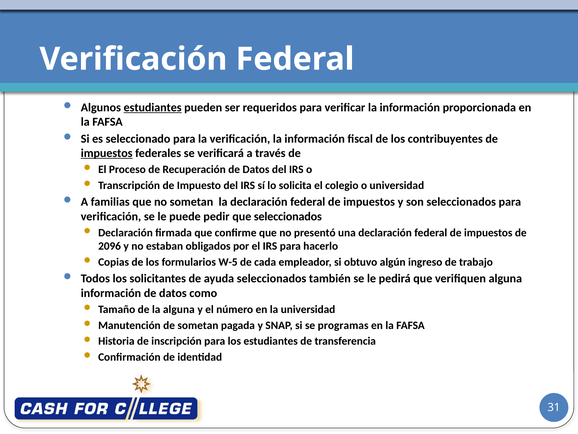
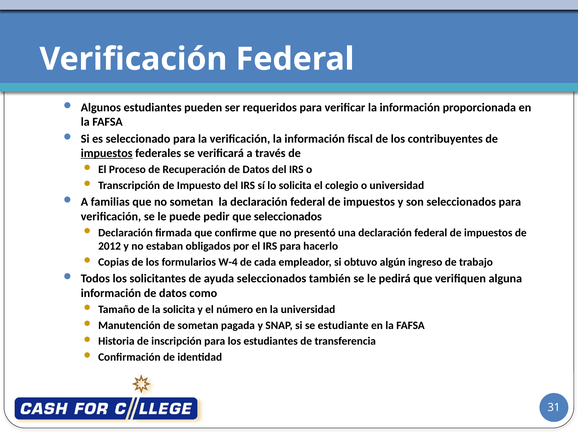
estudiantes underline: present -> none (153, 107)
2096: 2096 -> 2012 (110, 246)
W-5: W-5 -> W-4 (228, 262)
la alguna: alguna -> solicita (179, 309)
programas: programas -> estudiante (343, 325)
